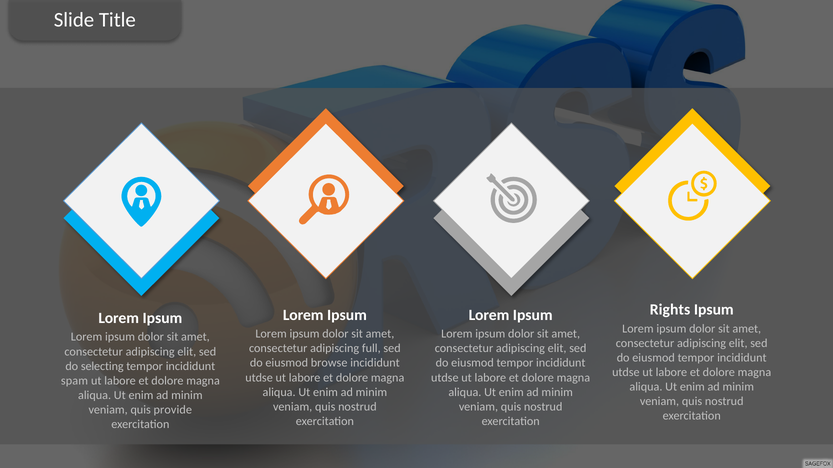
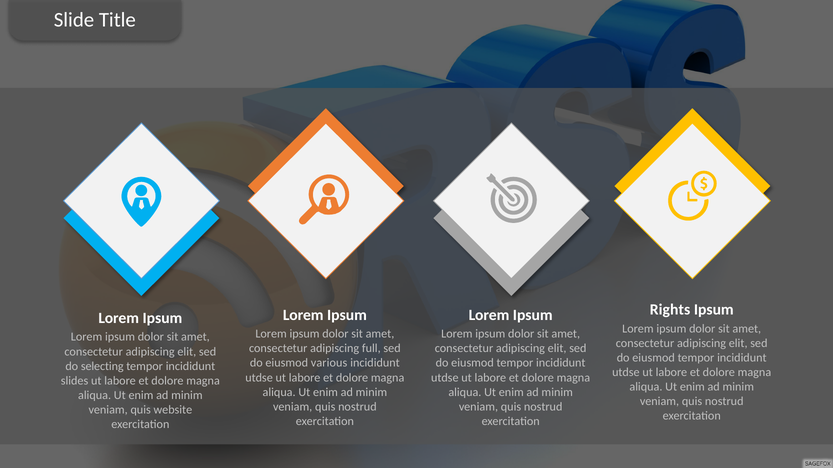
browse: browse -> various (329, 363)
spam: spam -> slides (75, 381)
provide: provide -> website (173, 410)
